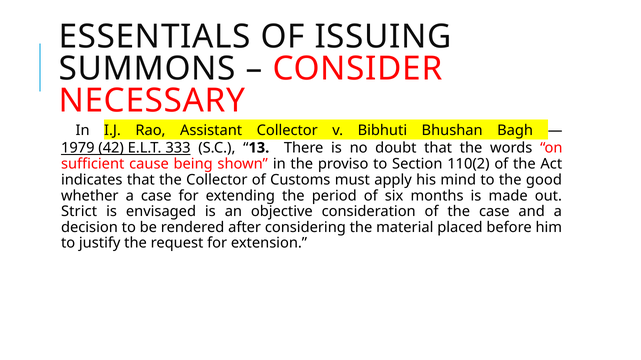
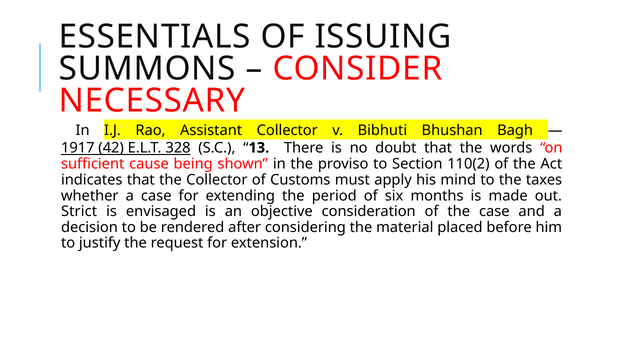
1979: 1979 -> 1917 (78, 148)
333: 333 -> 328 (178, 148)
good: good -> taxes (544, 180)
